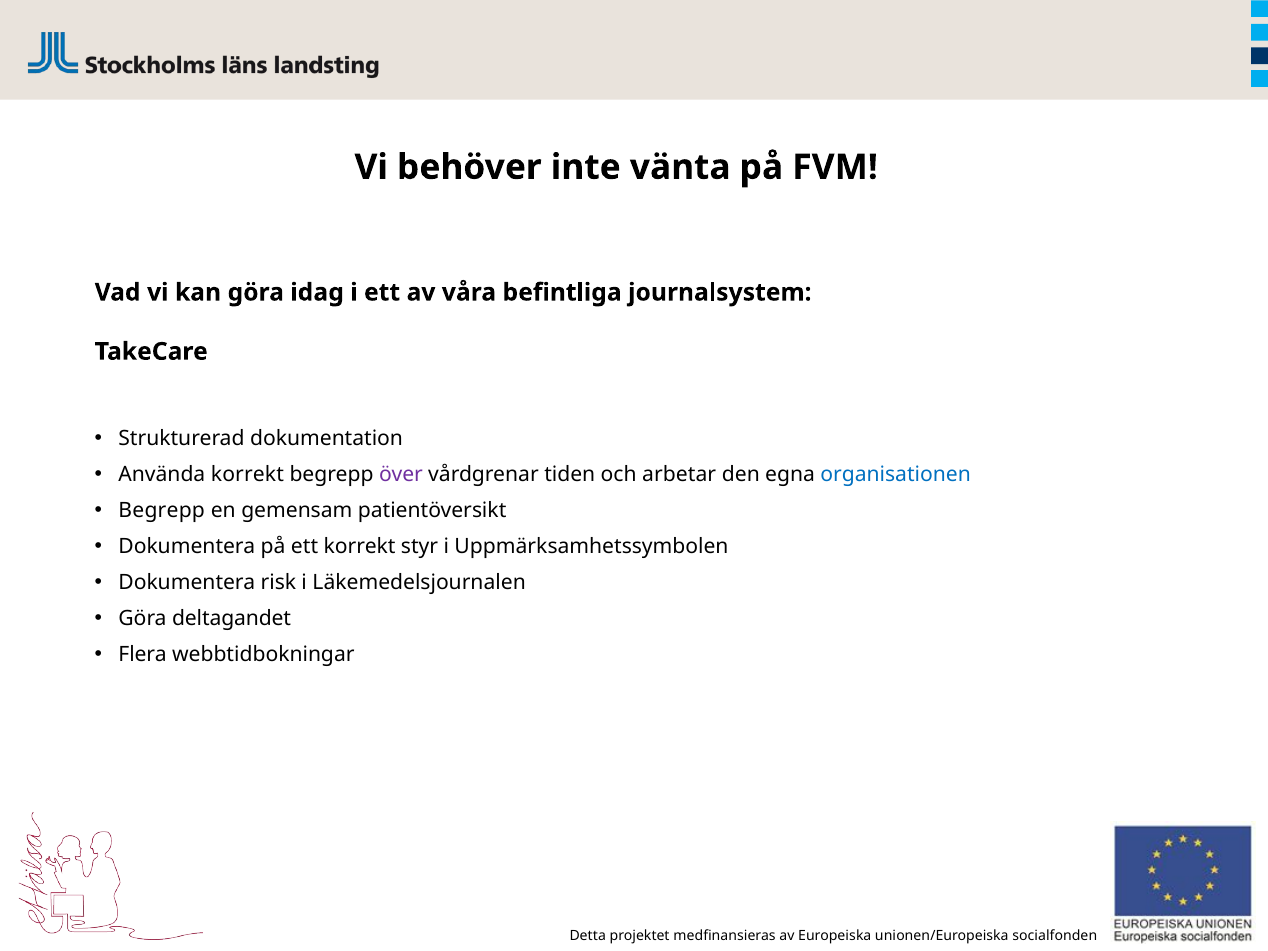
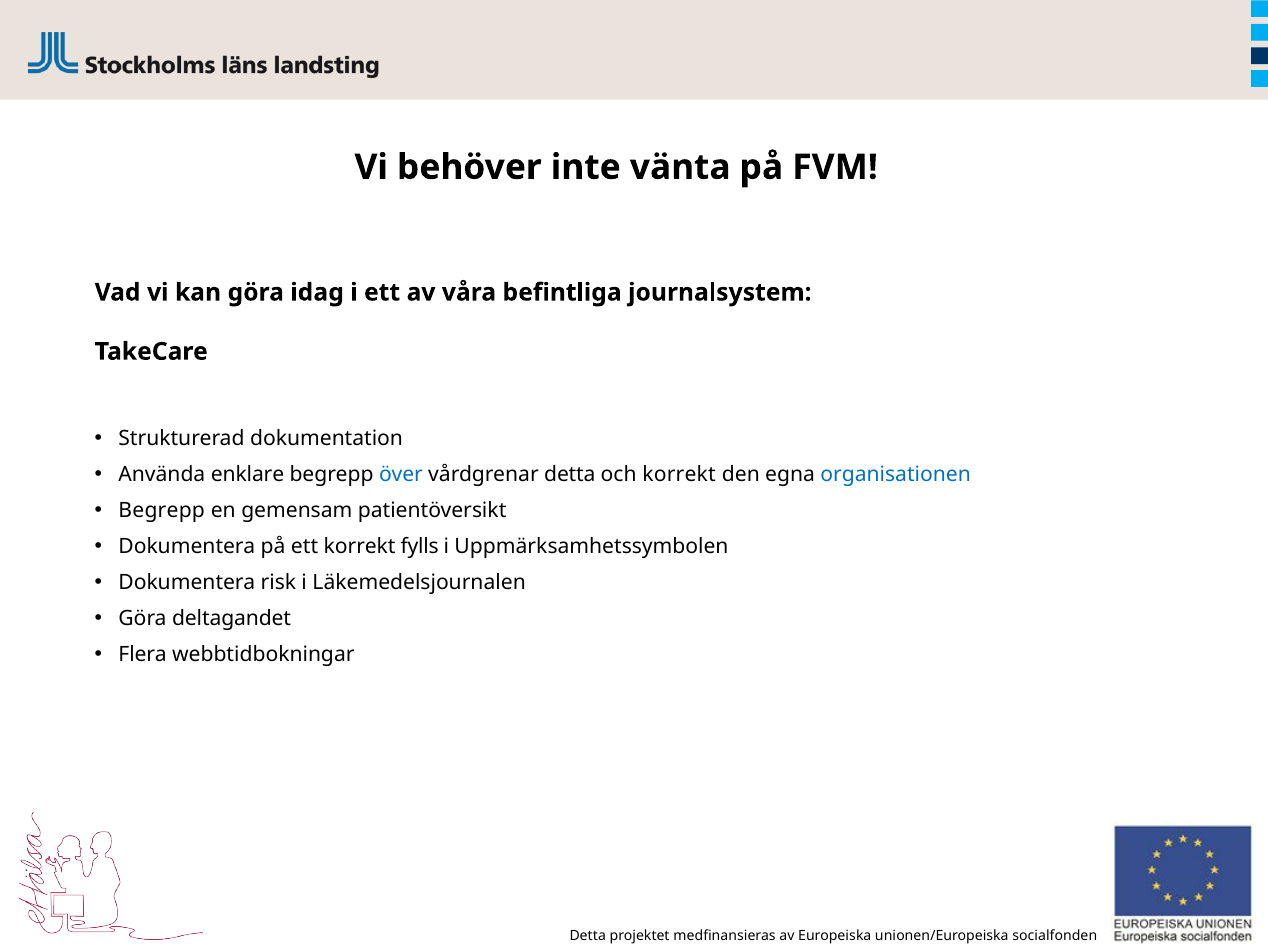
Använda korrekt: korrekt -> enklare (248, 475)
över colour: purple -> blue (401, 475)
vårdgrenar tiden: tiden -> detta (570, 475)
och arbetar: arbetar -> korrekt (679, 475)
styr: styr -> fylls (420, 547)
